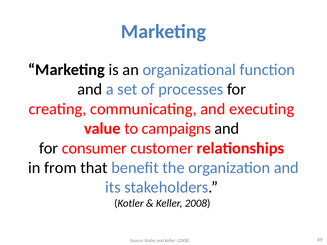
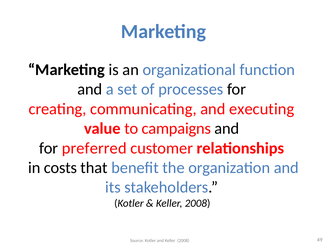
consumer: consumer -> preferred (94, 148)
from: from -> costs (60, 168)
